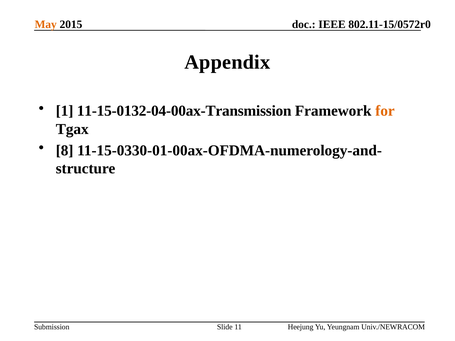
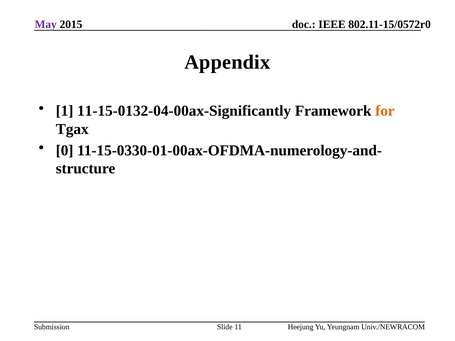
May colour: orange -> purple (46, 24)
11-15-0132-04-00ax-Transmission: 11-15-0132-04-00ax-Transmission -> 11-15-0132-04-00ax-Significantly (184, 111)
8: 8 -> 0 (65, 150)
